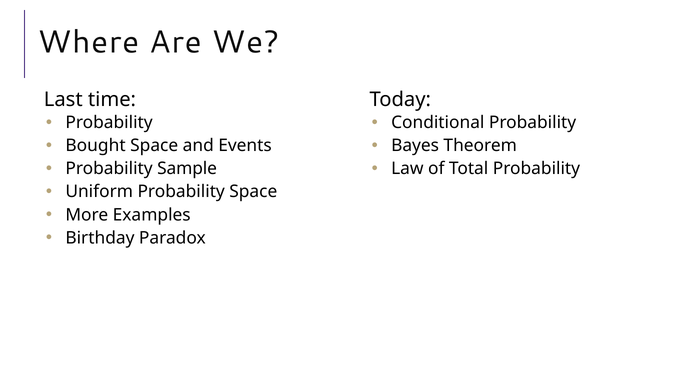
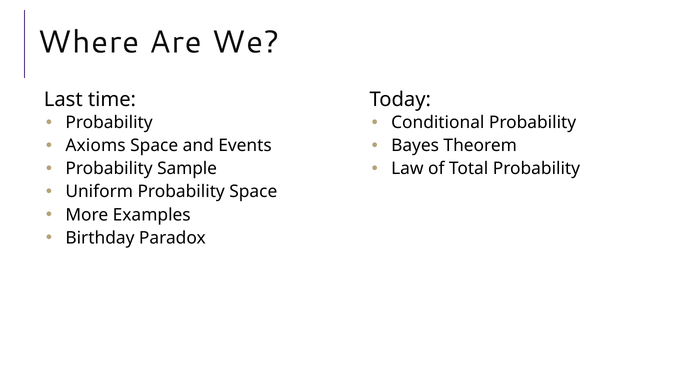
Bought: Bought -> Axioms (96, 146)
